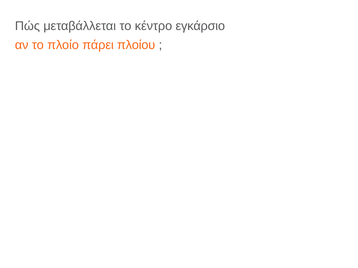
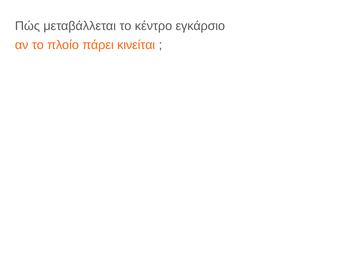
πλοίου: πλοίου -> κινείται (136, 45)
